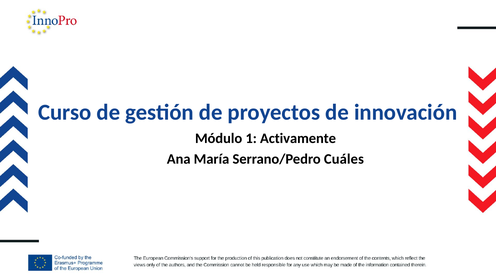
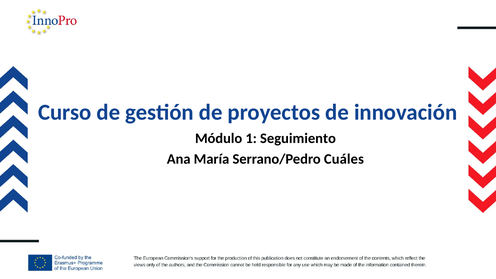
Activamente: Activamente -> Seguimiento (298, 138)
